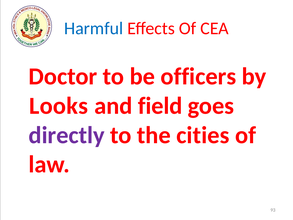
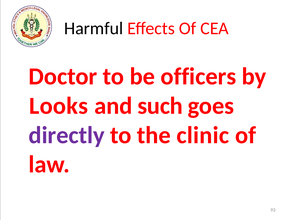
Harmful colour: blue -> black (94, 28)
field: field -> such (160, 106)
cities: cities -> clinic (203, 135)
